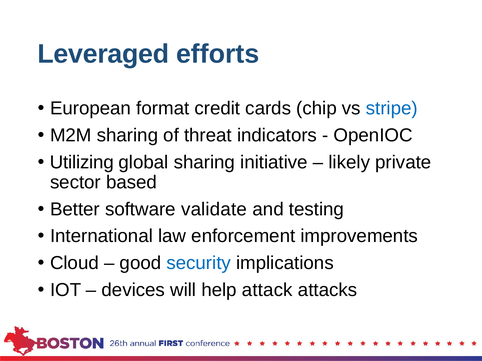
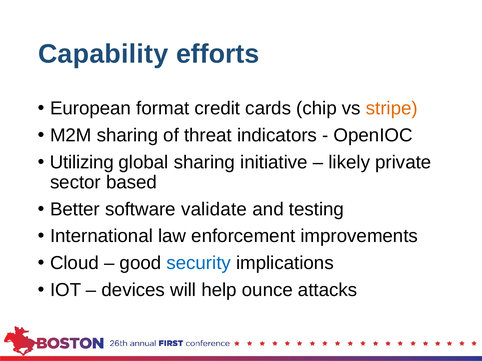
Leveraged: Leveraged -> Capability (103, 54)
stripe colour: blue -> orange (392, 109)
attack: attack -> ounce (267, 290)
